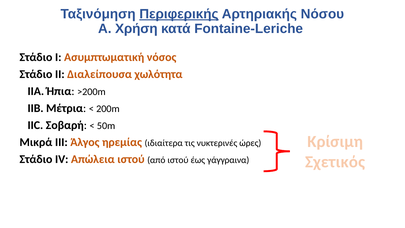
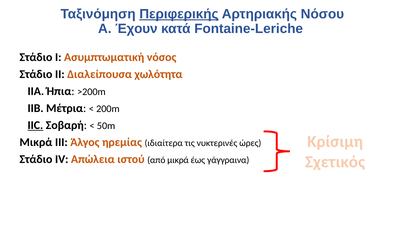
Χρήση: Χρήση -> Έχουν (136, 29)
IIC underline: none -> present (35, 125)
από ιστού: ιστού -> μικρά (178, 160)
